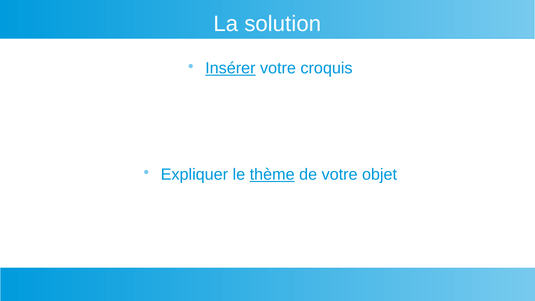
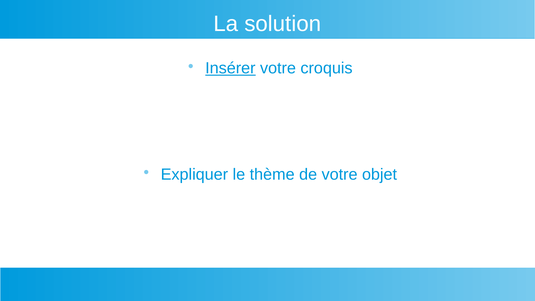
thème underline: present -> none (272, 174)
